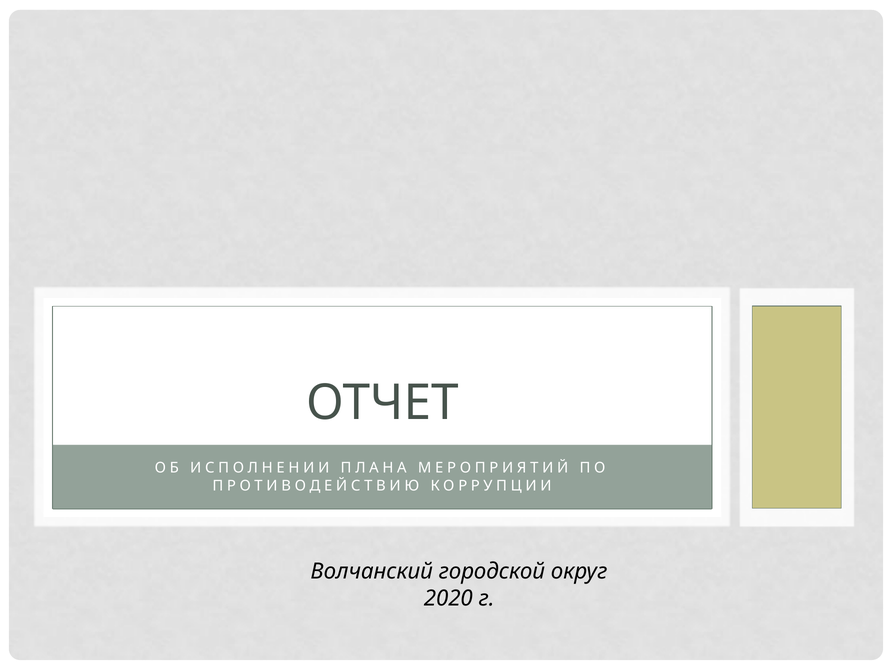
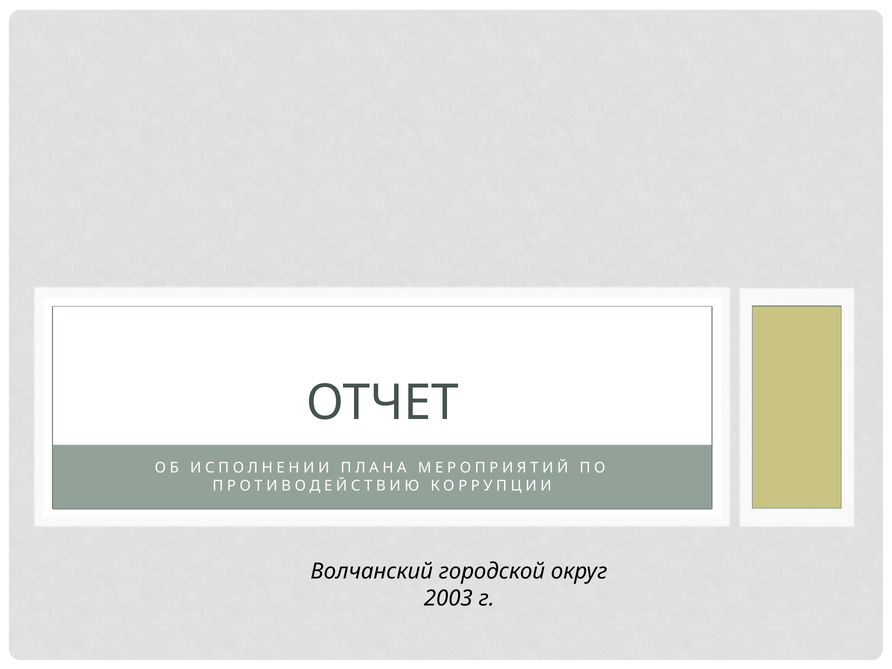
2020: 2020 -> 2003 (448, 598)
